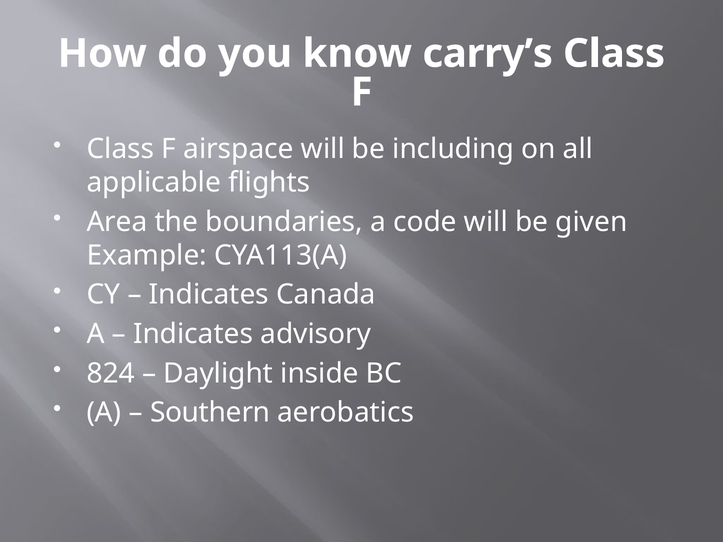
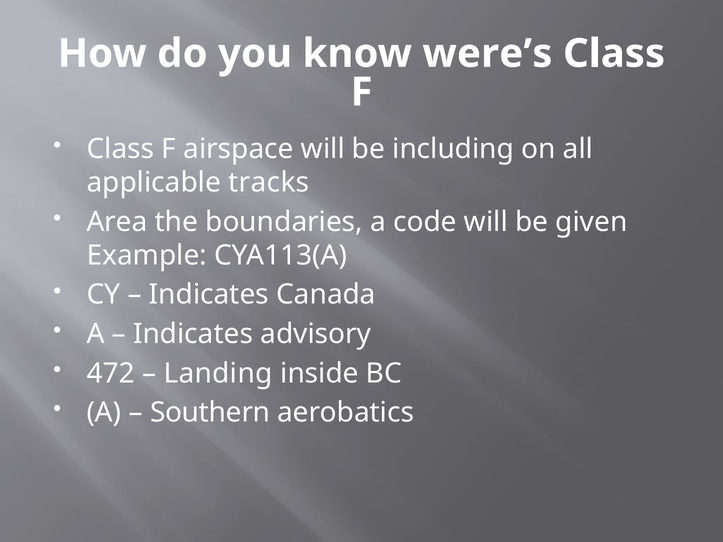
carry’s: carry’s -> were’s (487, 54)
flights: flights -> tracks (269, 183)
824: 824 -> 472 (111, 373)
Daylight: Daylight -> Landing (218, 373)
